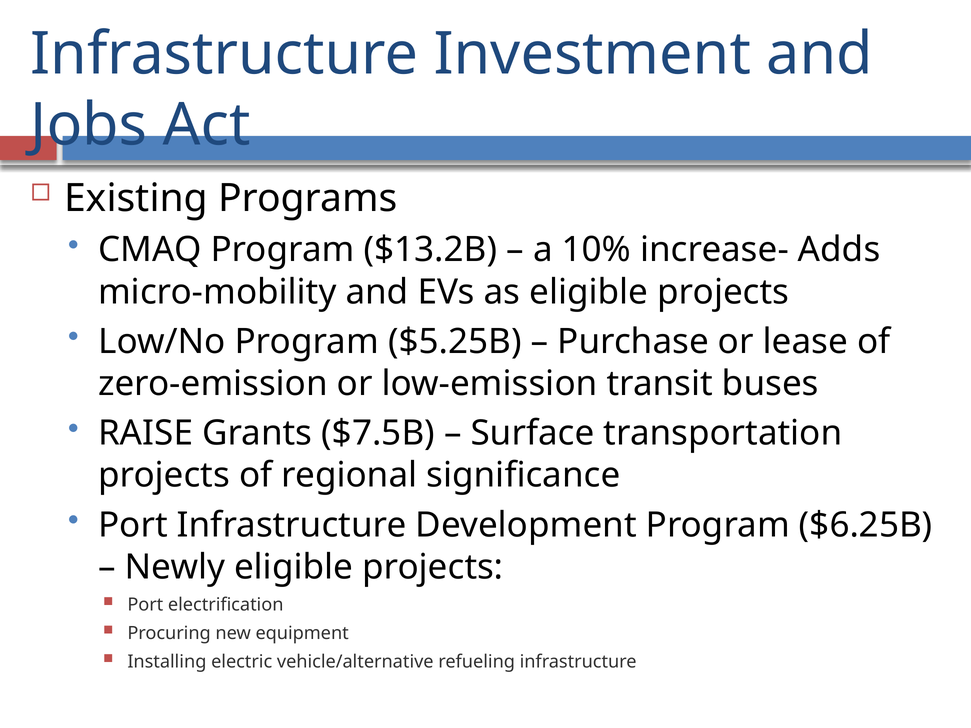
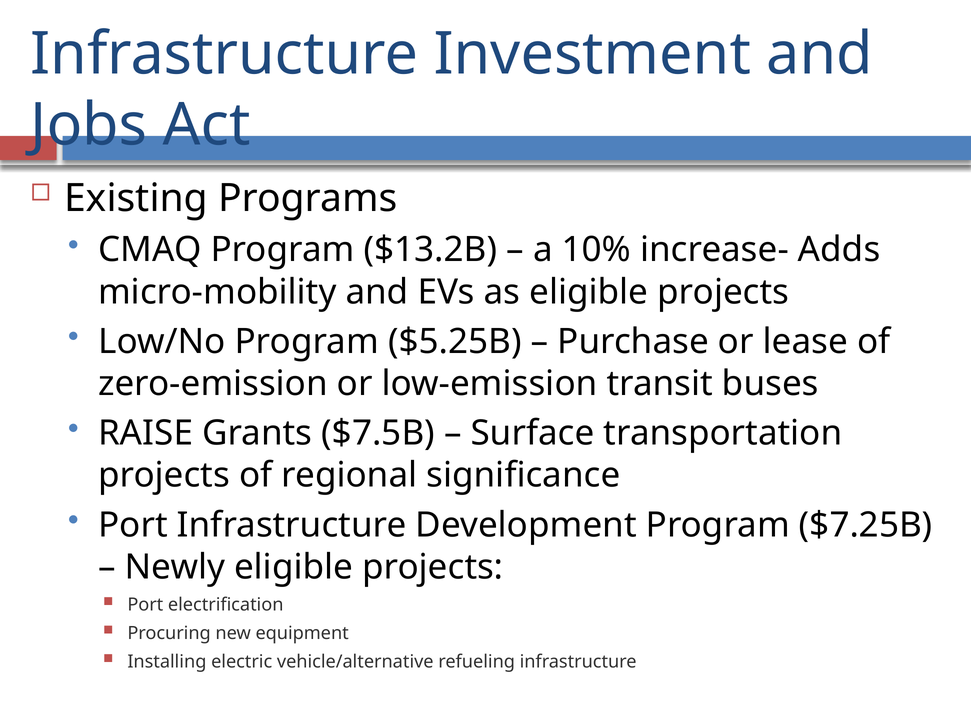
$6.25B: $6.25B -> $7.25B (866, 525)
